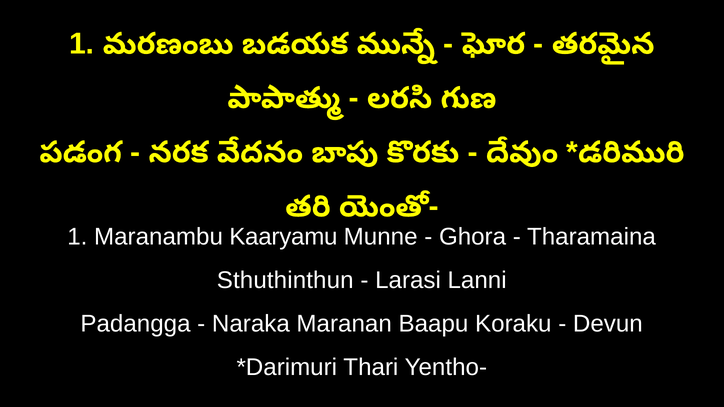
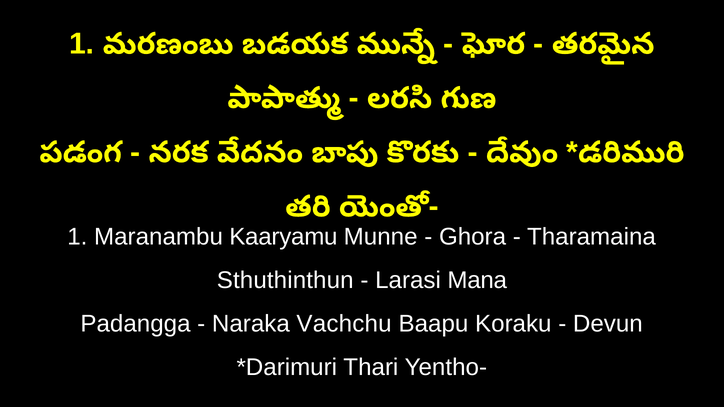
Lanni: Lanni -> Mana (477, 280)
Maranan: Maranan -> Vachchu (344, 324)
